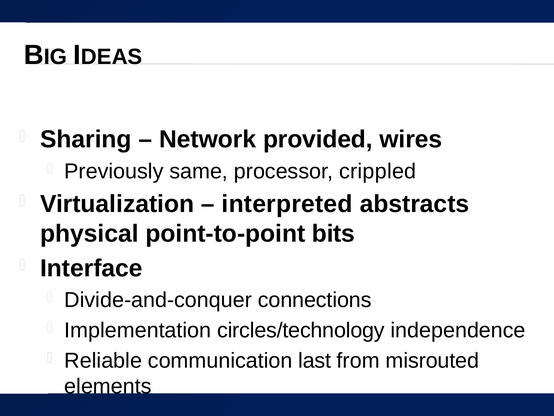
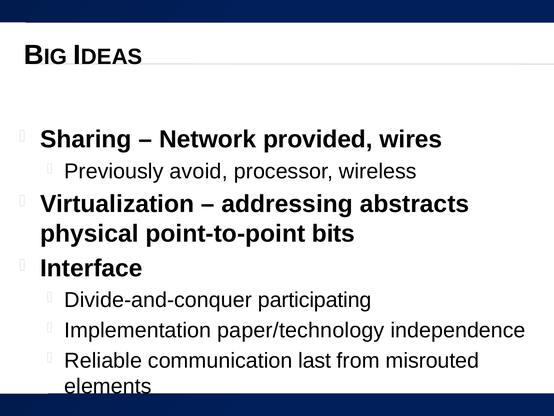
same: same -> avoid (199, 171)
crippled: crippled -> wireless (378, 171)
interpreted: interpreted -> addressing (287, 204)
connections: connections -> participating (315, 300)
circles/technology: circles/technology -> paper/technology (301, 330)
